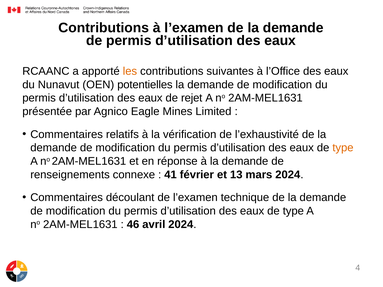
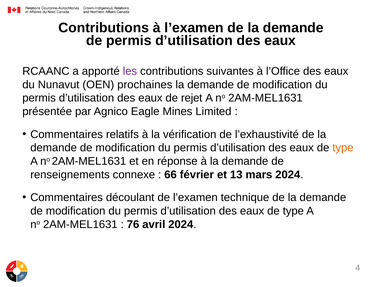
les colour: orange -> purple (130, 71)
potentielles: potentielles -> prochaines (145, 85)
41: 41 -> 66 (171, 175)
46: 46 -> 76 (133, 225)
